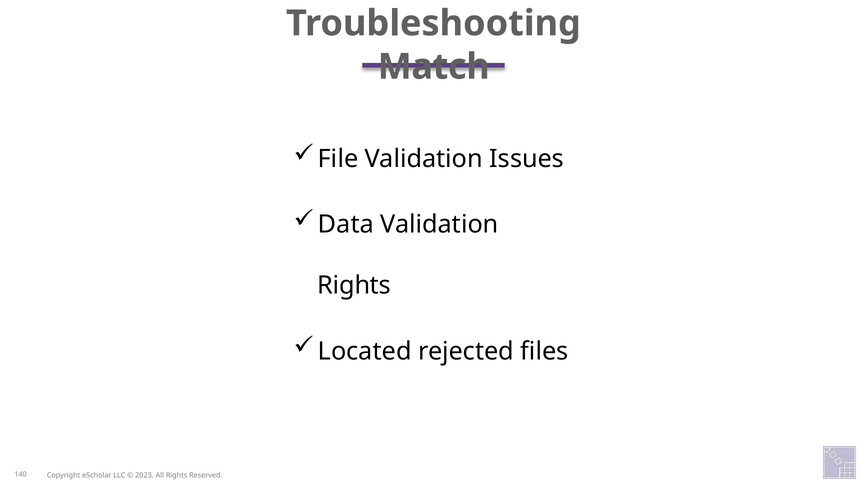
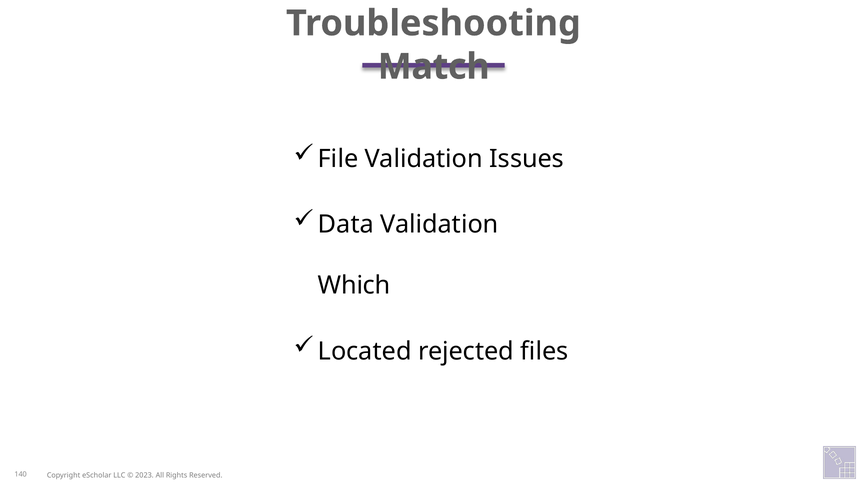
Rights: Rights -> Which (354, 285)
